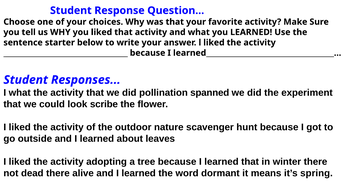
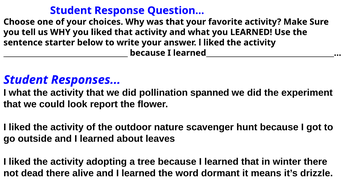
scribe: scribe -> report (104, 104)
spring: spring -> drizzle (317, 174)
